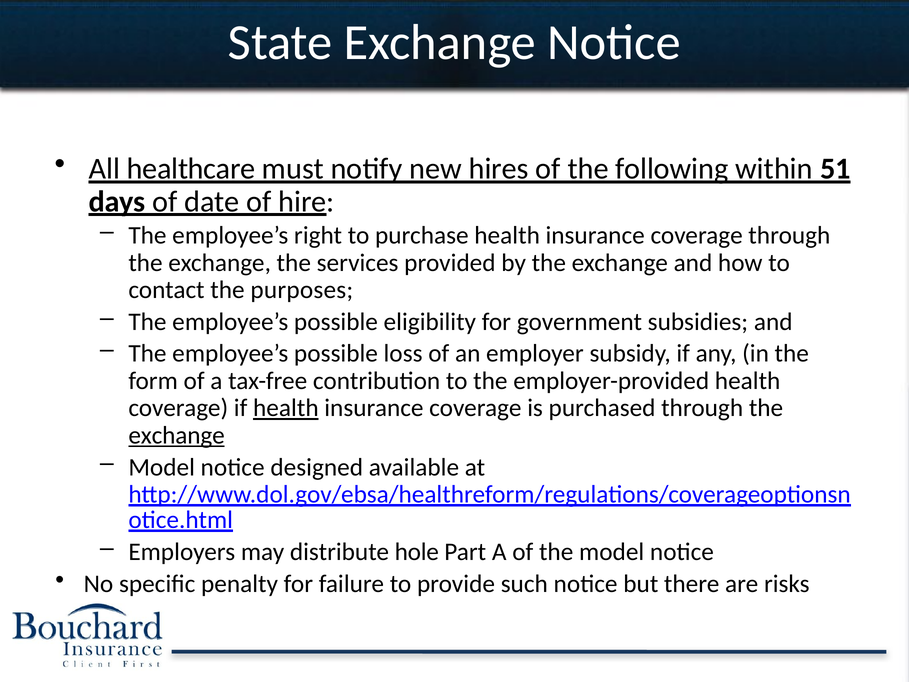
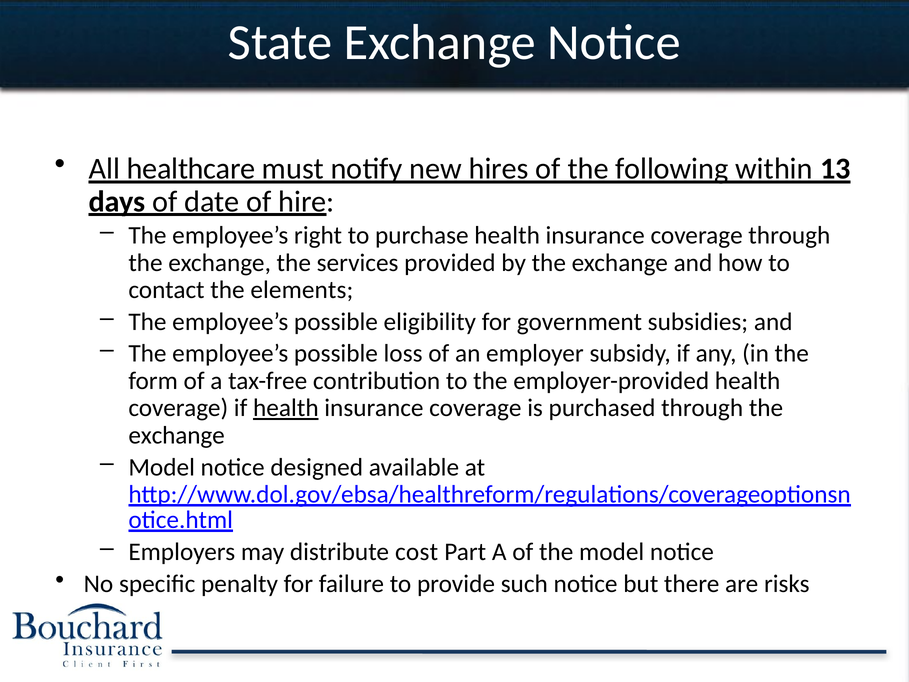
51: 51 -> 13 (835, 169)
purposes: purposes -> elements (302, 290)
exchange underline: present -> none (177, 435)
hole: hole -> cost (417, 552)
